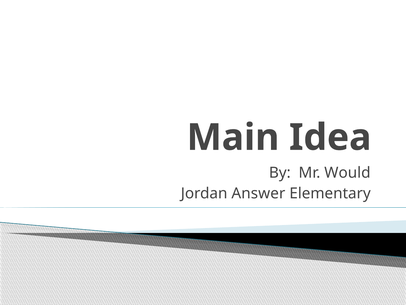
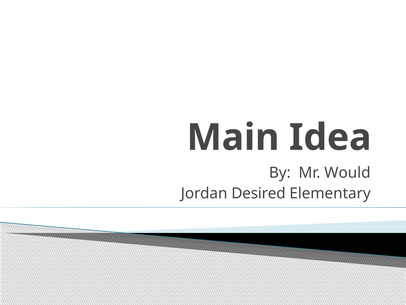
Answer: Answer -> Desired (259, 193)
